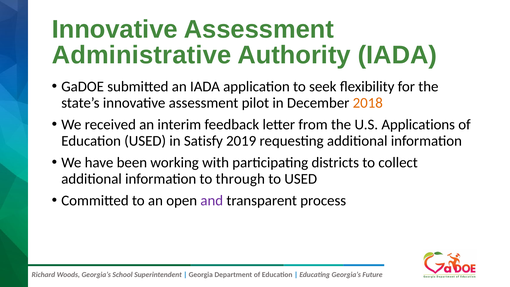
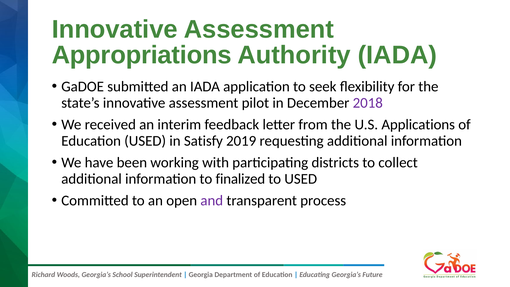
Administrative: Administrative -> Appropriations (142, 55)
2018 colour: orange -> purple (368, 103)
through: through -> finalized (240, 179)
